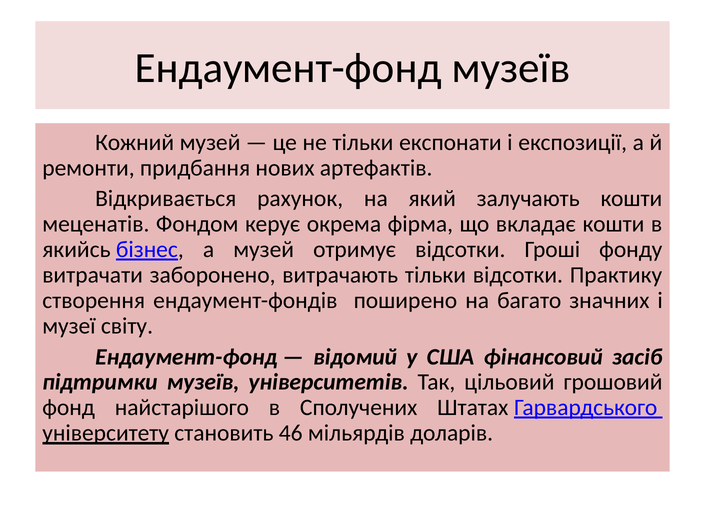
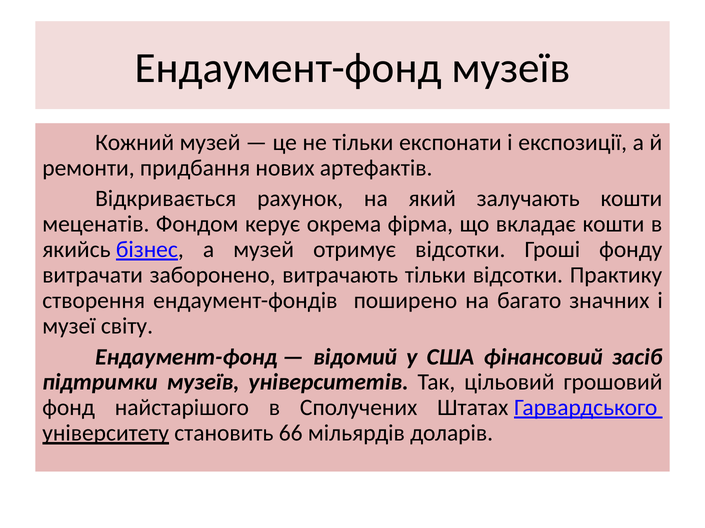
46: 46 -> 66 (291, 434)
